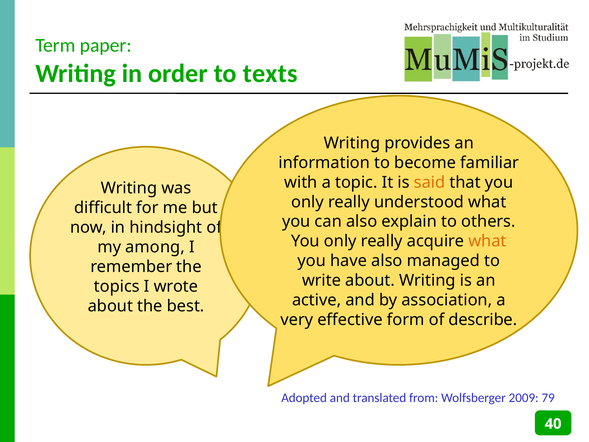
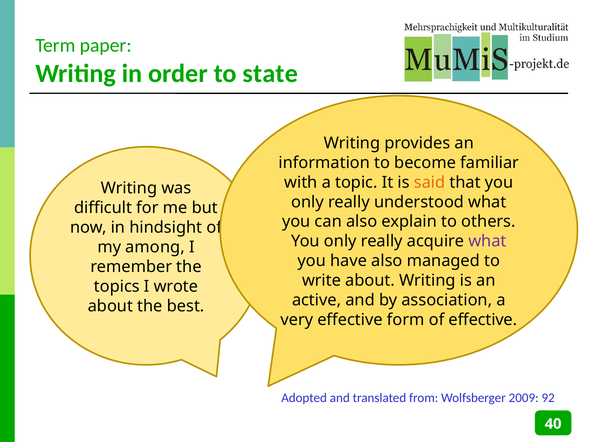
texts: texts -> state (270, 73)
what colour: orange -> purple (487, 241)
of describe: describe -> effective (483, 320)
79: 79 -> 92 (548, 398)
